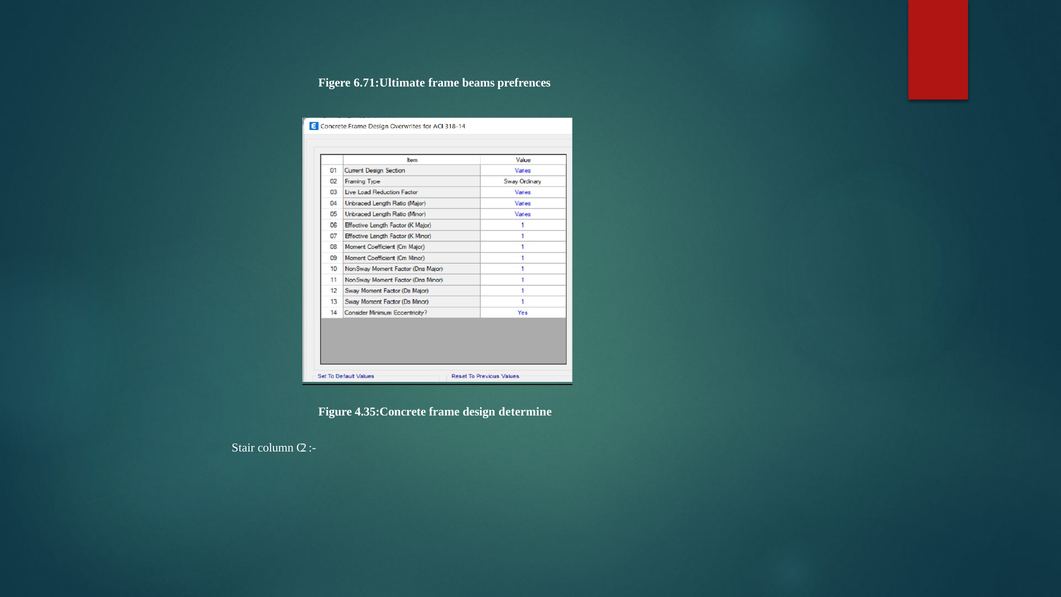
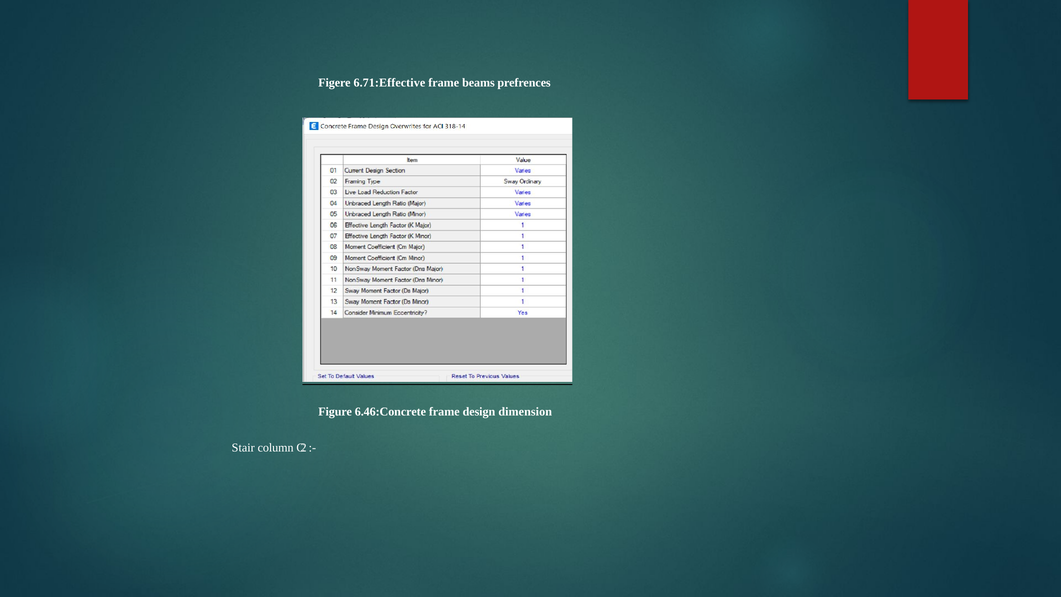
6.71:Ultimate: 6.71:Ultimate -> 6.71:Effective (389, 83)
4.35:Concrete: 4.35:Concrete -> 6.46:Concrete (390, 412)
determine: determine -> dimension (525, 412)
